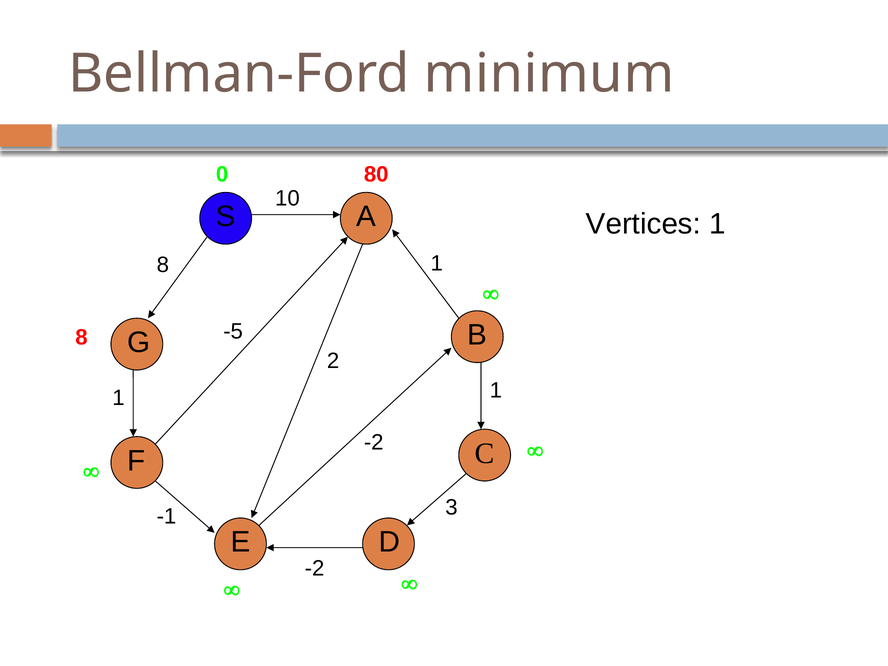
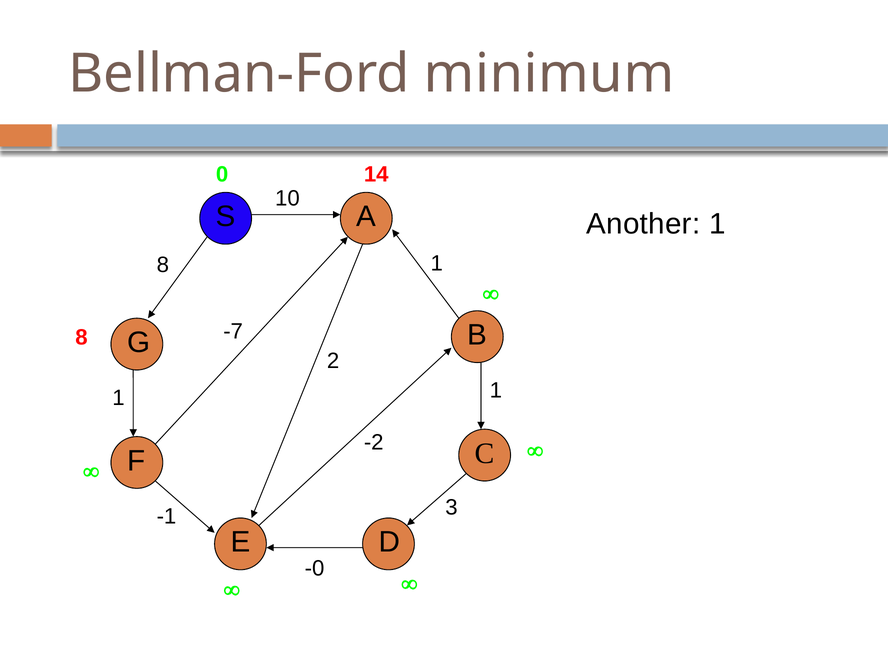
80: 80 -> 14 (376, 175)
Vertices: Vertices -> Another (643, 224)
-5: -5 -> -7 (233, 331)
-2: -2 -> -0 (315, 568)
